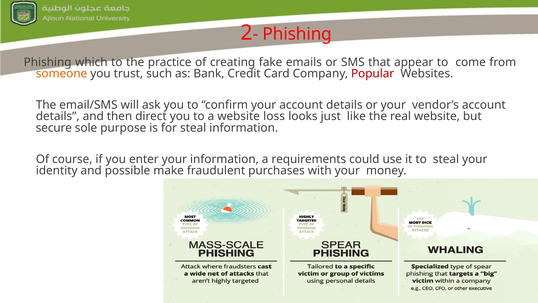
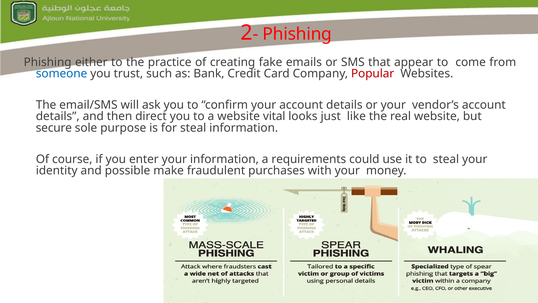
which: which -> either (91, 62)
someone colour: orange -> blue (62, 73)
loss: loss -> vital (274, 116)
